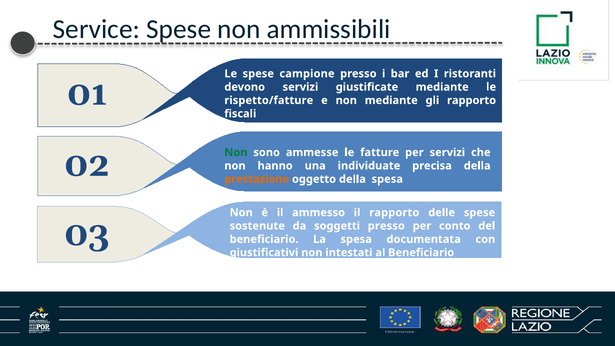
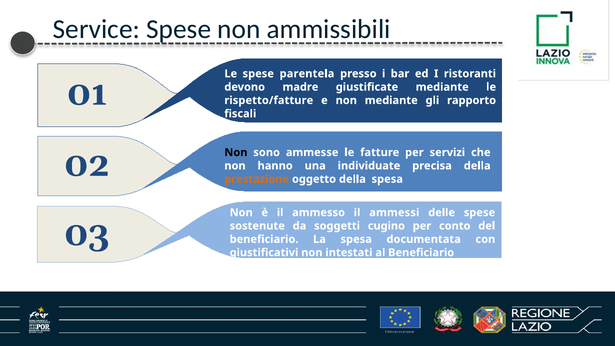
campione: campione -> parentela (307, 74)
devono servizi: servizi -> madre (300, 87)
Non colour: green -> black (236, 152)
il rapporto: rapporto -> ammessi (394, 213)
soggetti presso: presso -> cugino (386, 226)
